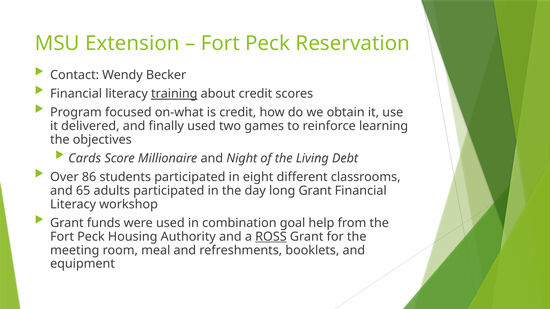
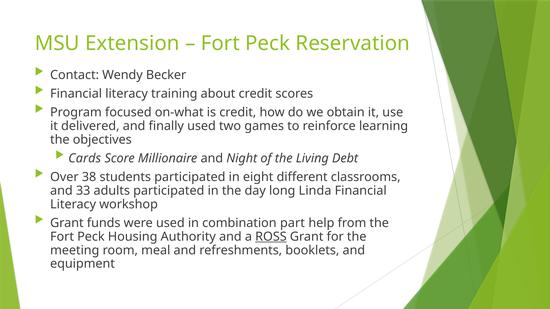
training underline: present -> none (174, 94)
86: 86 -> 38 (89, 177)
65: 65 -> 33 (83, 191)
long Grant: Grant -> Linda (315, 191)
goal: goal -> part (292, 223)
